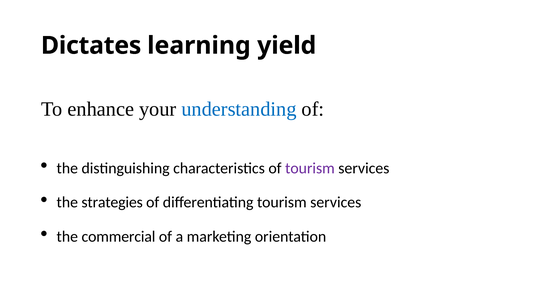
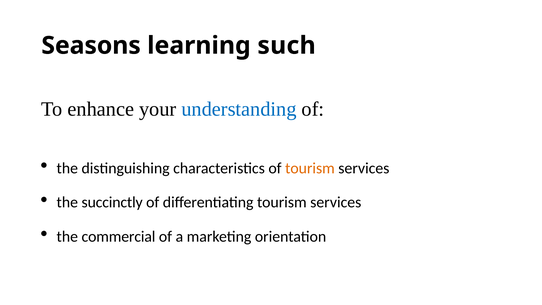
Dictates: Dictates -> Seasons (91, 46)
yield: yield -> such (287, 46)
tourism colour: purple -> orange (310, 168)
strategies: strategies -> succinctly (112, 202)
